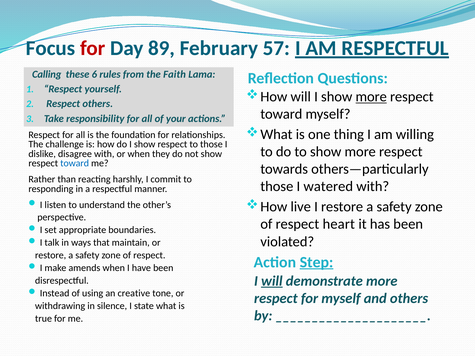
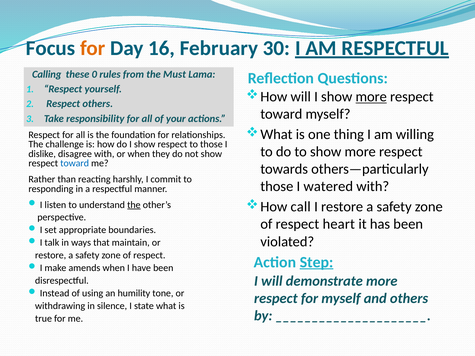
for colour: red -> orange (93, 48)
89: 89 -> 16 (162, 48)
57: 57 -> 30 (276, 48)
6: 6 -> 0 (94, 74)
Faith: Faith -> Must (175, 74)
live: live -> call (301, 207)
the underline: none -> present (134, 205)
will underline: present -> none (272, 281)
creative: creative -> humility (134, 294)
